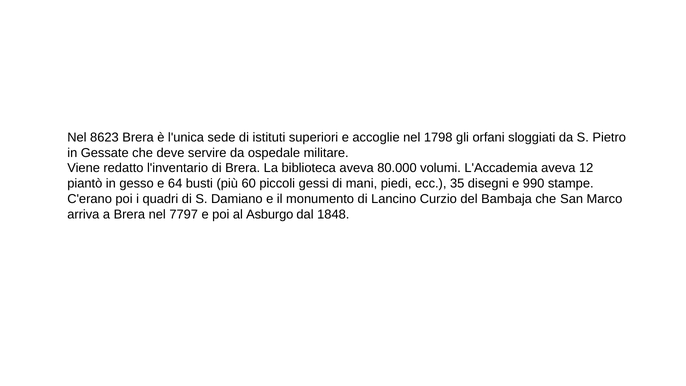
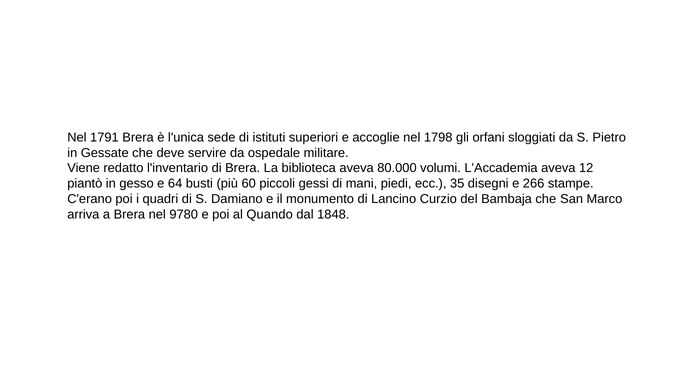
8623: 8623 -> 1791 (104, 137)
990: 990 -> 266 (534, 184)
7797: 7797 -> 9780 (184, 214)
Asburgo: Asburgo -> Quando (270, 214)
